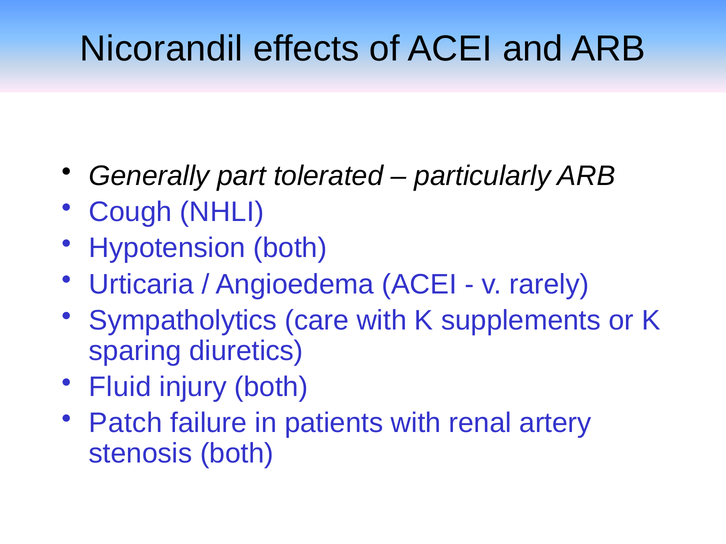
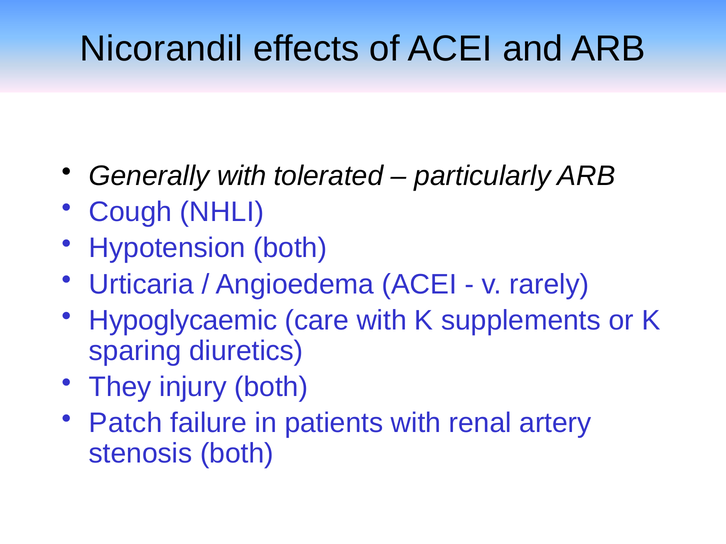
Generally part: part -> with (242, 176)
Sympatholytics: Sympatholytics -> Hypoglycaemic (183, 321)
Fluid: Fluid -> They (120, 387)
